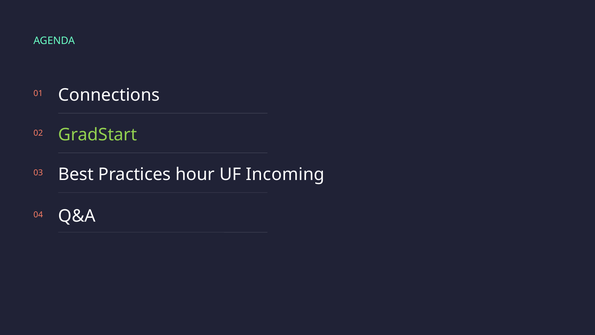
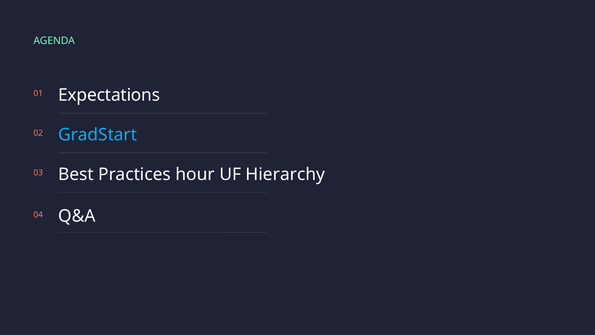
Connections: Connections -> Expectations (109, 95)
GradStart colour: light green -> light blue (98, 135)
Incoming: Incoming -> Hierarchy (285, 174)
